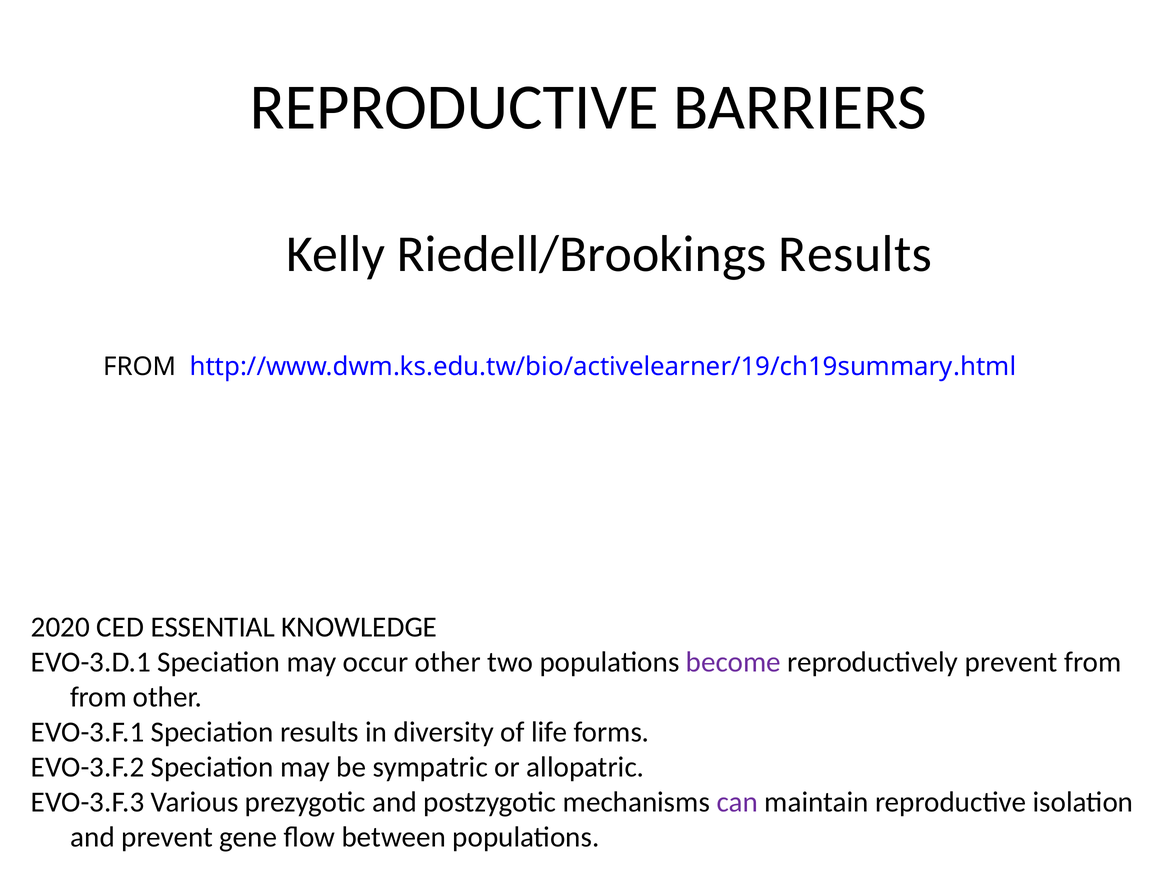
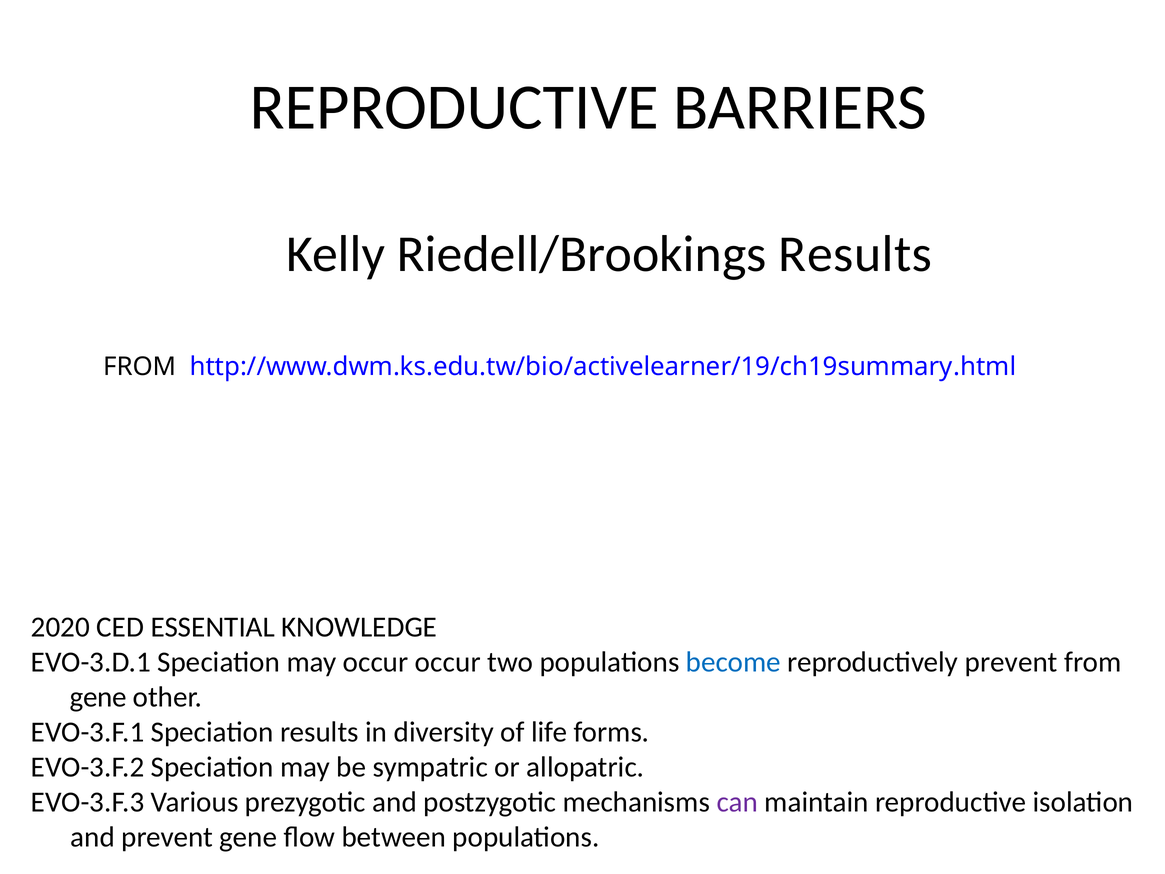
occur other: other -> occur (448, 662)
become colour: purple -> blue (733, 662)
from: from -> gene (98, 697)
